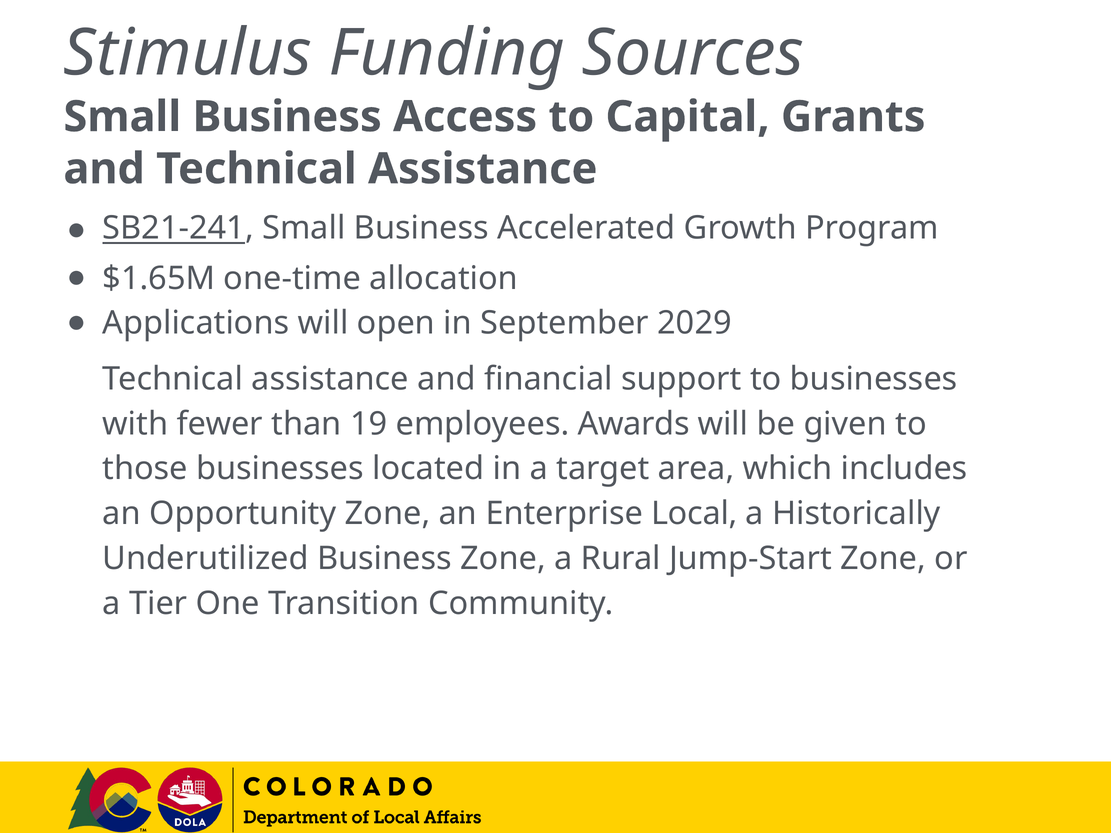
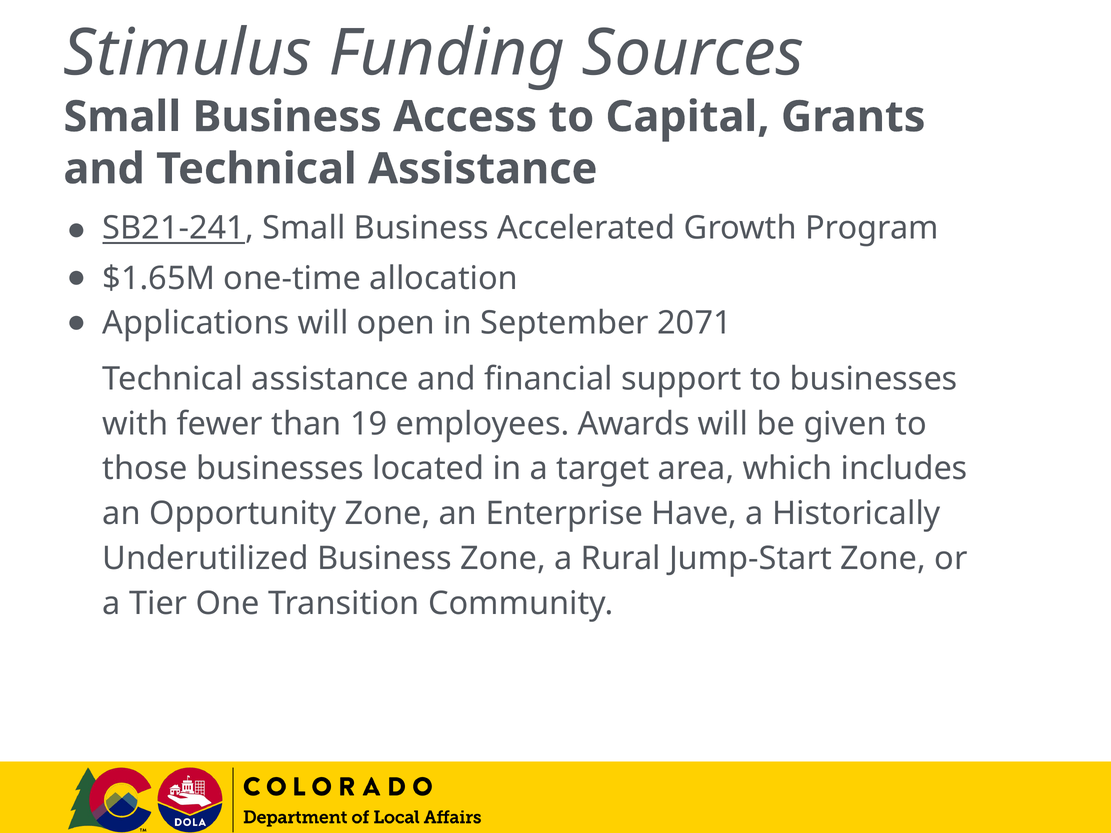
2029: 2029 -> 2071 (695, 323)
Local: Local -> Have (694, 514)
